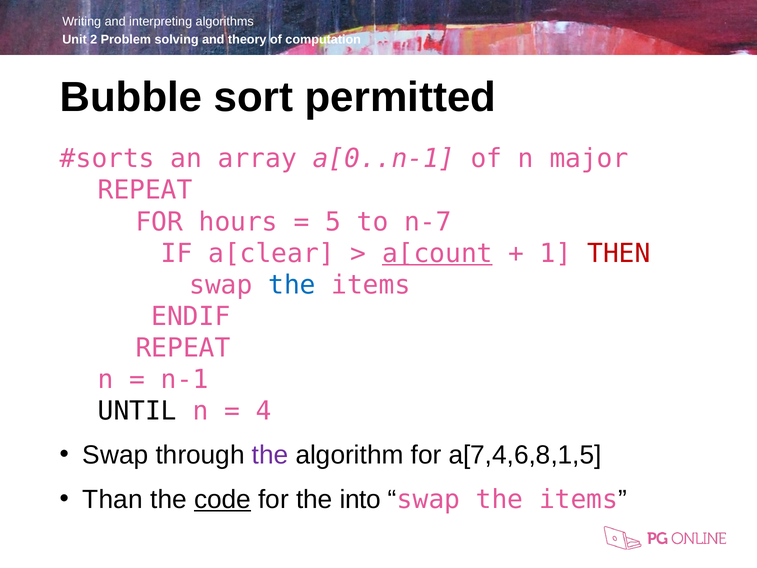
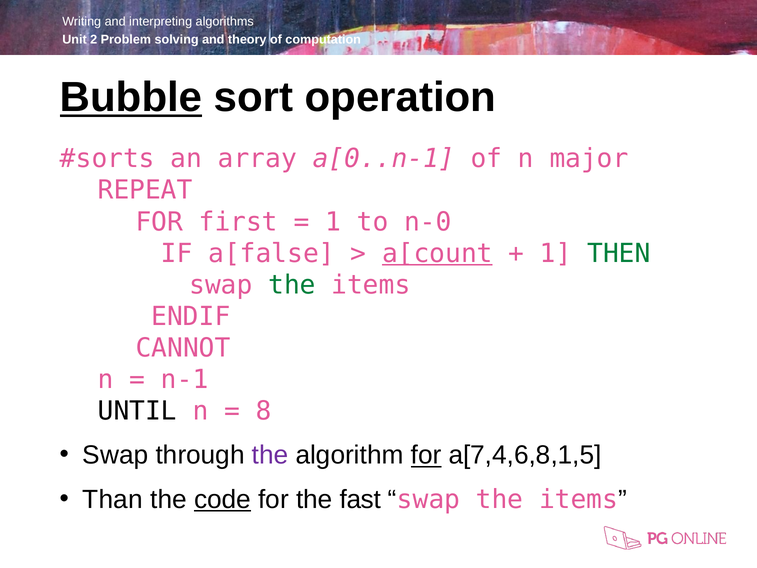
Bubble underline: none -> present (131, 97)
permitted: permitted -> operation (400, 97)
hours: hours -> first (238, 222)
5: 5 -> 1 (333, 222)
n-7: n-7 -> n-0 (428, 222)
a[clear: a[clear -> a[false (271, 253)
THEN colour: red -> green (619, 253)
the colour: blue -> green (292, 285)
REPEAT: REPEAT -> CANNOT (183, 348)
4: 4 -> 8 (264, 411)
for underline: none -> present (426, 455)
into: into -> fast (360, 499)
